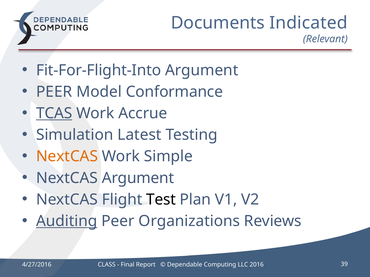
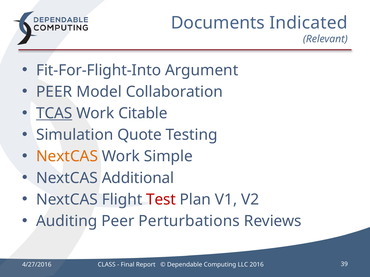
Conformance: Conformance -> Collaboration (174, 92)
Accrue: Accrue -> Citable (143, 113)
Latest: Latest -> Quote (140, 135)
NextCAS Argument: Argument -> Additional (138, 178)
Test colour: black -> red (161, 200)
Auditing underline: present -> none (67, 221)
Organizations: Organizations -> Perturbations (189, 221)
